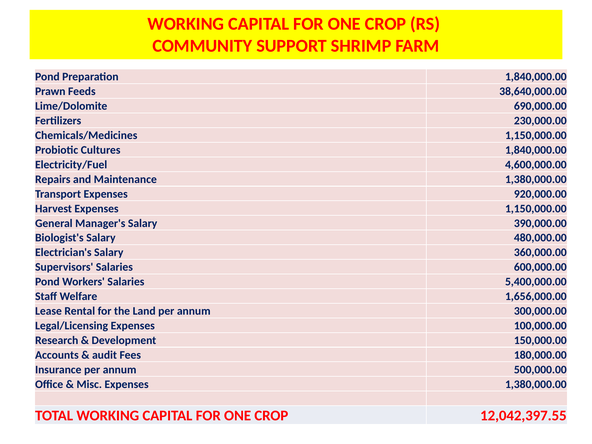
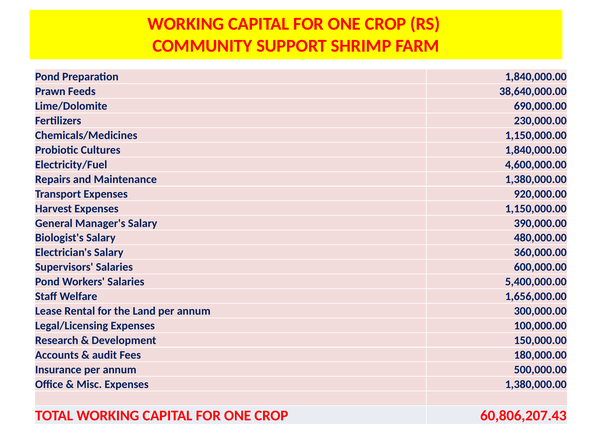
12,042,397.55: 12,042,397.55 -> 60,806,207.43 (523, 416)
